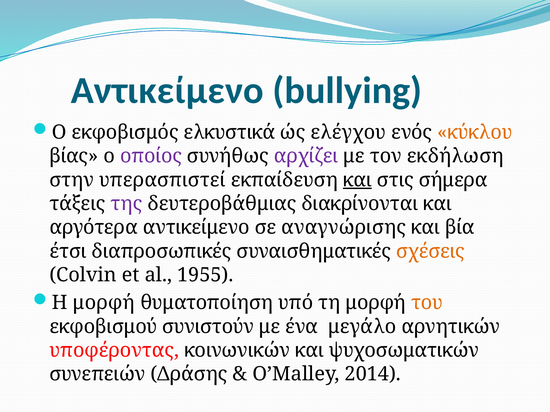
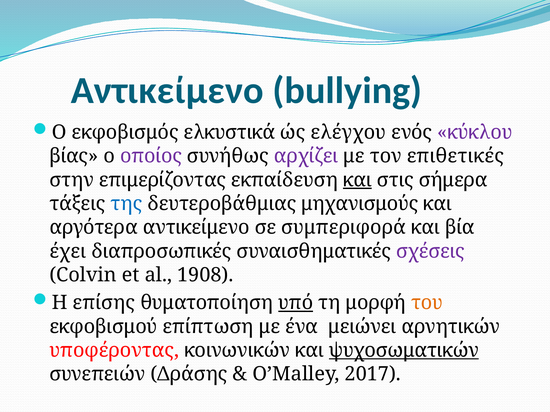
κύκλου colour: orange -> purple (475, 132)
εκδήλωση: εκδήλωση -> επιθετικές (455, 156)
υπερασπιστεί: υπερασπιστεί -> επιμερίζοντας (163, 180)
της colour: purple -> blue (126, 204)
διακρίνονται: διακρίνονται -> μηχανισμούς (360, 204)
αναγνώρισης: αναγνώρισης -> συμπεριφορά (344, 228)
έτσι: έτσι -> έχει (68, 252)
σχέσεις colour: orange -> purple (430, 252)
1955: 1955 -> 1908 (205, 275)
Η μορφή: μορφή -> επίσης (104, 303)
υπό underline: none -> present (296, 303)
συνιστούν: συνιστούν -> επίπτωση (208, 327)
μεγάλο: μεγάλο -> μειώνει (362, 327)
ψυχοσωματικών underline: none -> present (404, 351)
2014: 2014 -> 2017 (373, 375)
